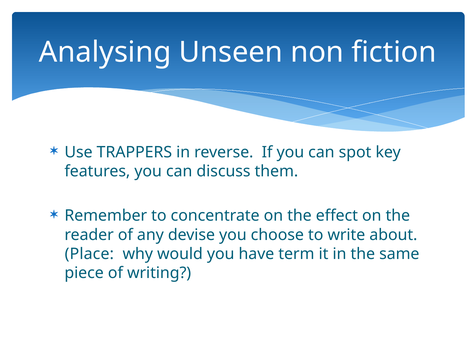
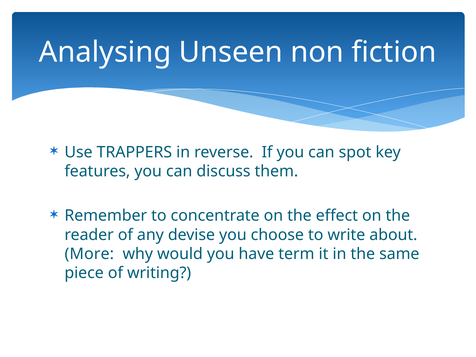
Place: Place -> More (89, 254)
